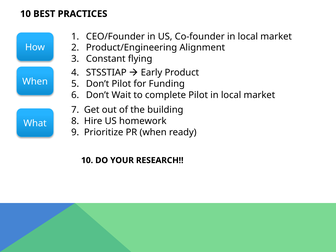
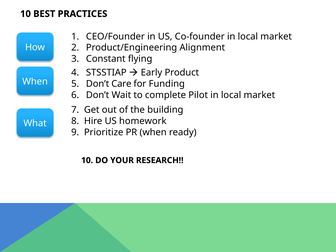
Don’t Pilot: Pilot -> Care (121, 84)
